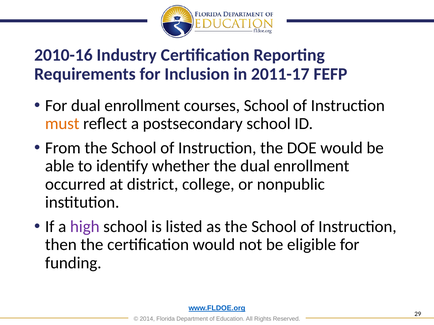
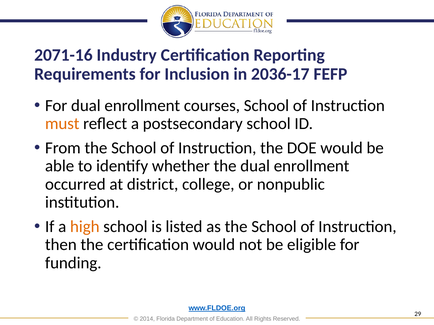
2010-16: 2010-16 -> 2071-16 (63, 55)
2011-17: 2011-17 -> 2036-17 (280, 74)
high colour: purple -> orange (85, 227)
